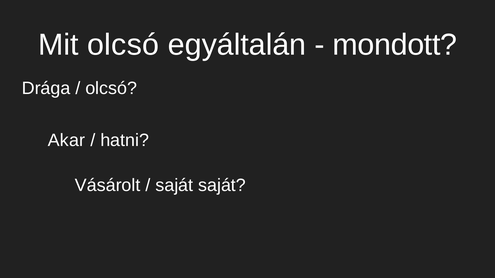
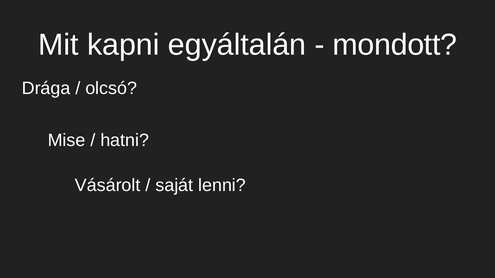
Mit olcsó: olcsó -> kapni (123, 45)
Akar: Akar -> Mise (67, 141)
saját saját: saját -> lenni (222, 186)
